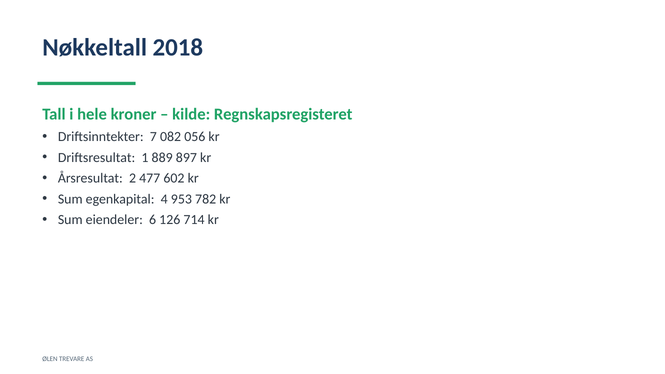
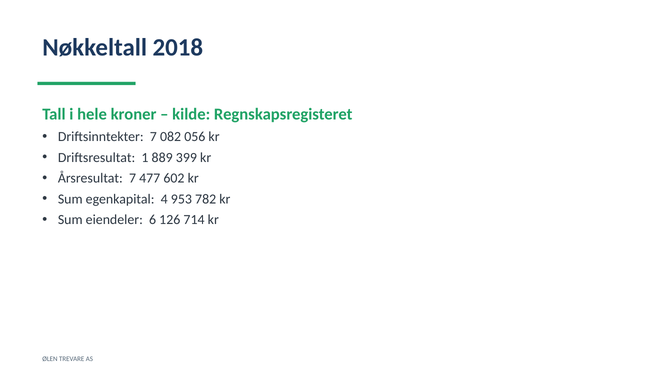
897: 897 -> 399 (186, 158)
Årsresultat 2: 2 -> 7 (133, 178)
